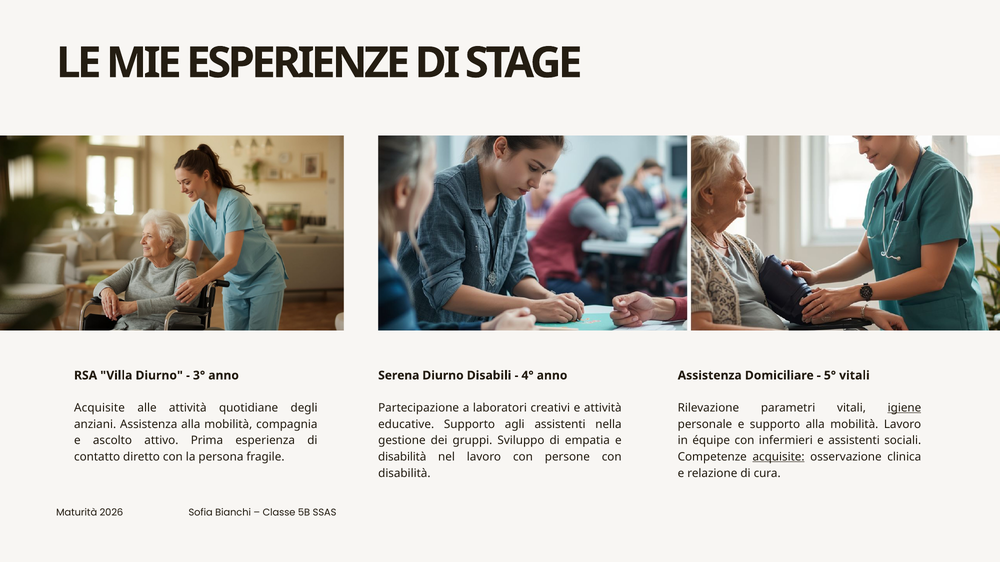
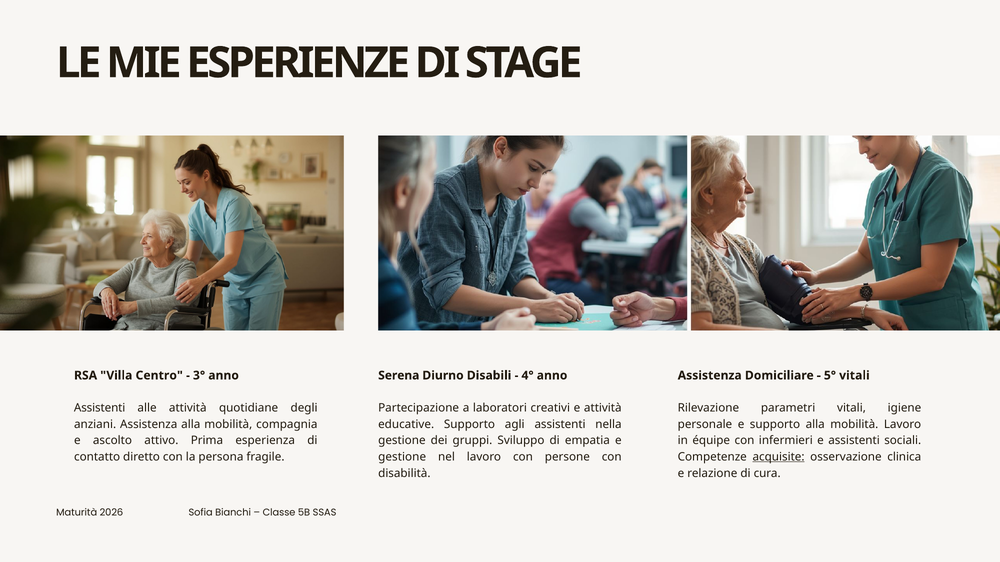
Villa Diurno: Diurno -> Centro (159, 376)
Acquisite: Acquisite -> Assistenti (100, 408)
igiene underline: present -> none (904, 408)
disabilità: disabilità -> gestione (402, 457)
